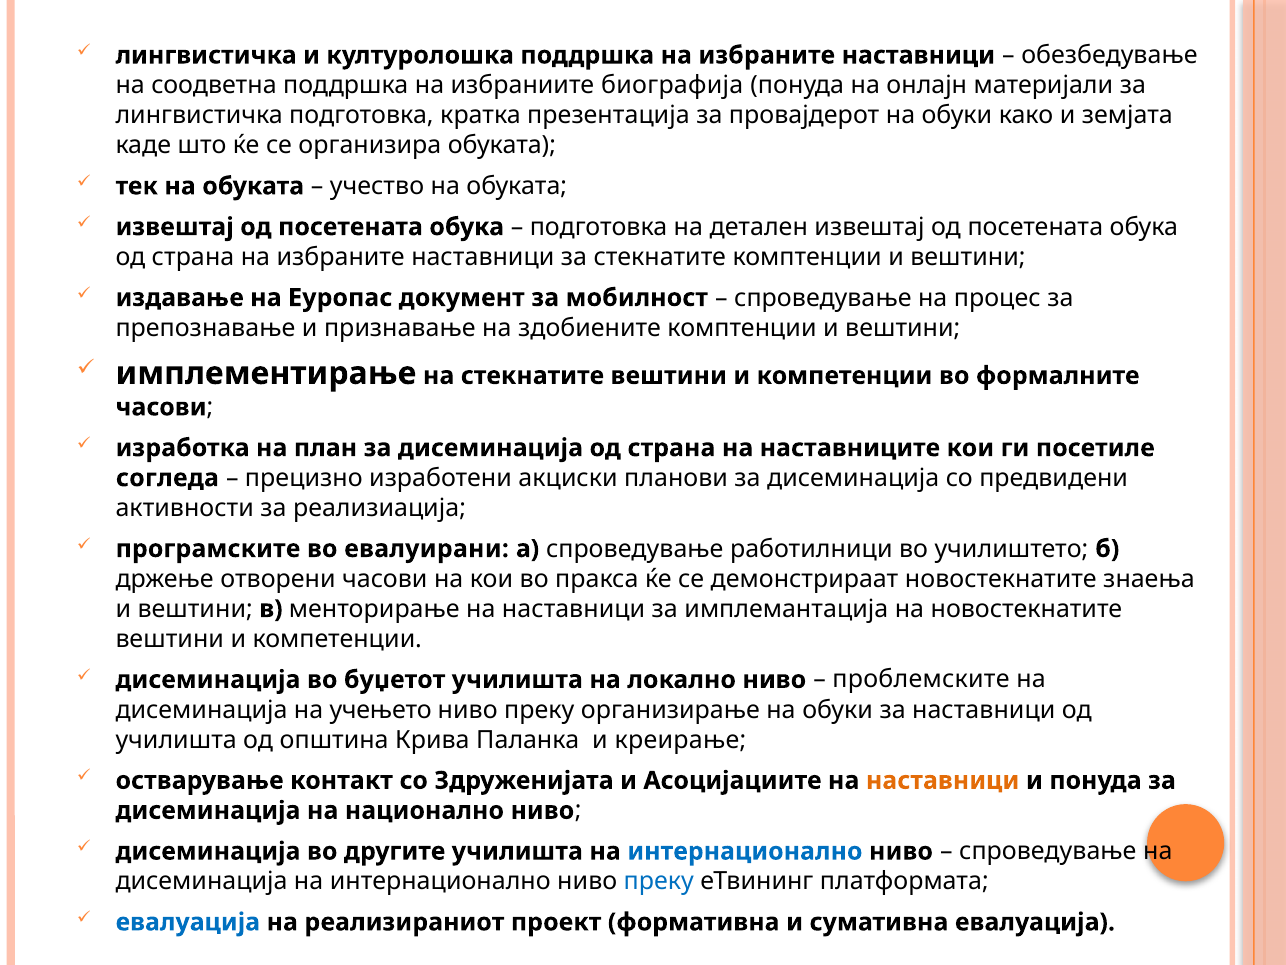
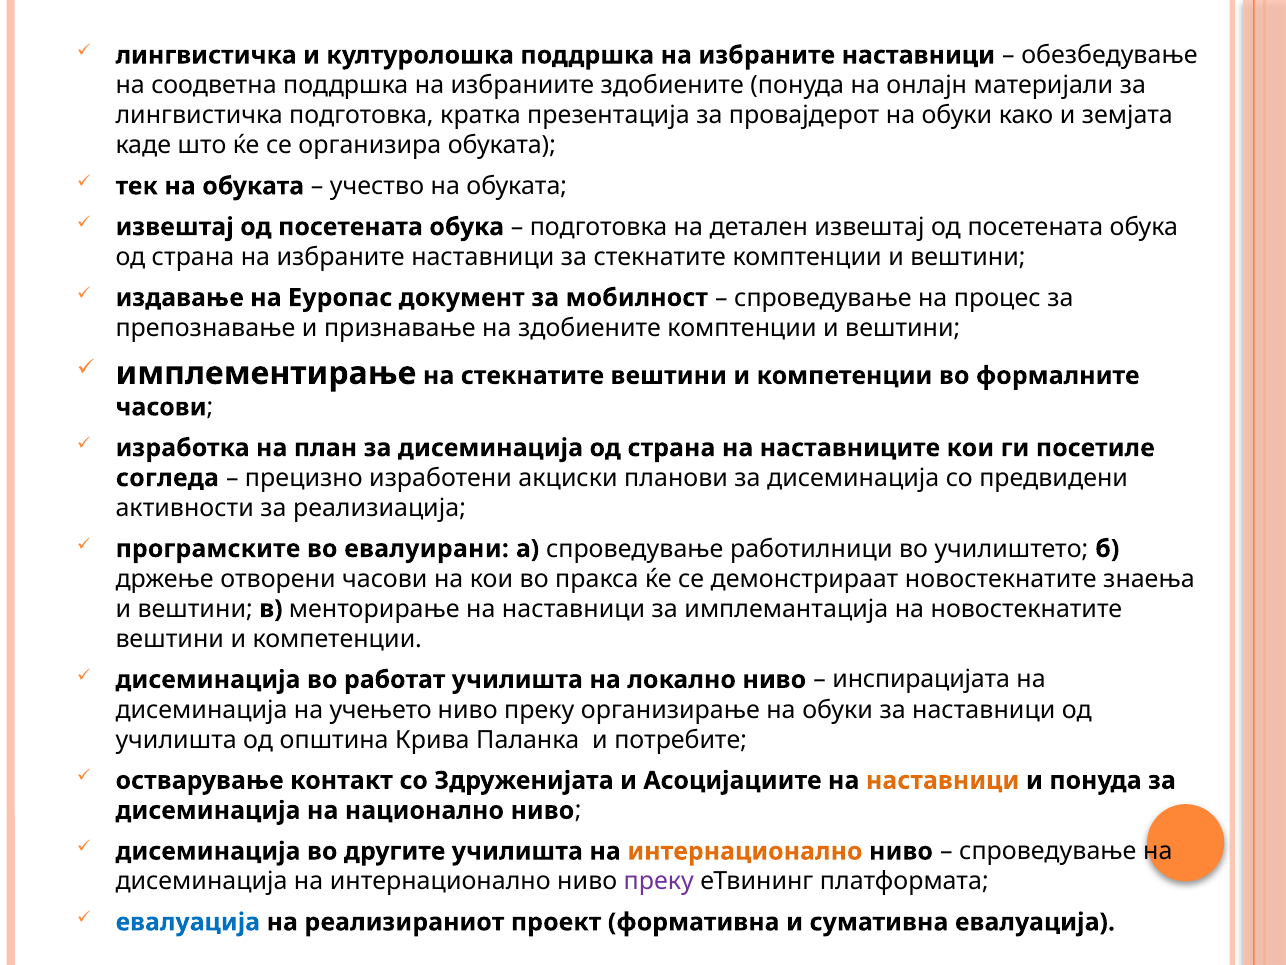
избраниите биографија: биографија -> здобиените (672, 85)
буџетот: буџетот -> работат (395, 679)
проблемските: проблемските -> инспирацијата (921, 679)
креирање: креирање -> потребите (681, 739)
интернационално colour: blue -> orange (745, 851)
преку colour: blue -> purple (659, 881)
